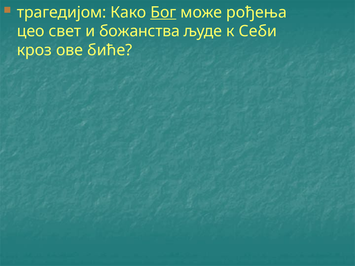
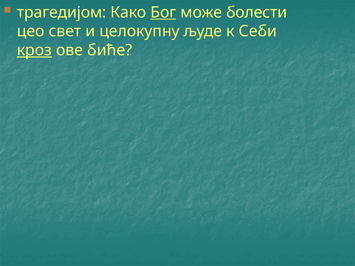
рођења: рођења -> болести (257, 12)
божанства: божанства -> целокупну (139, 31)
кроз underline: none -> present (34, 50)
